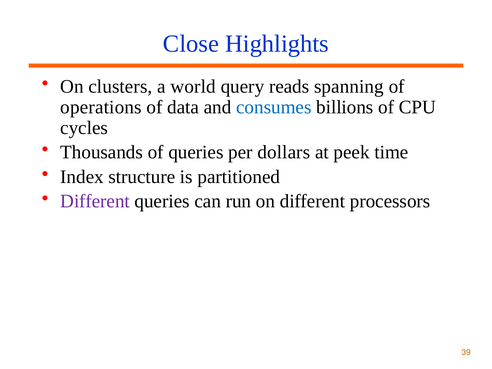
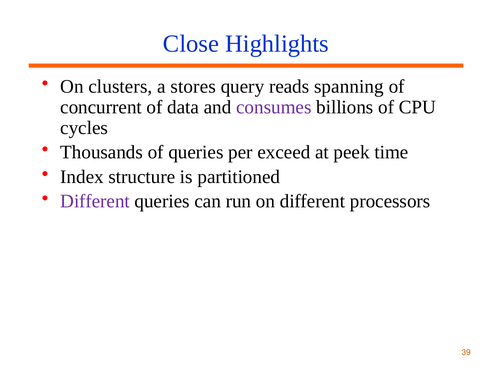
world: world -> stores (193, 86)
operations: operations -> concurrent (101, 107)
consumes colour: blue -> purple (274, 107)
dollars: dollars -> exceed (284, 152)
